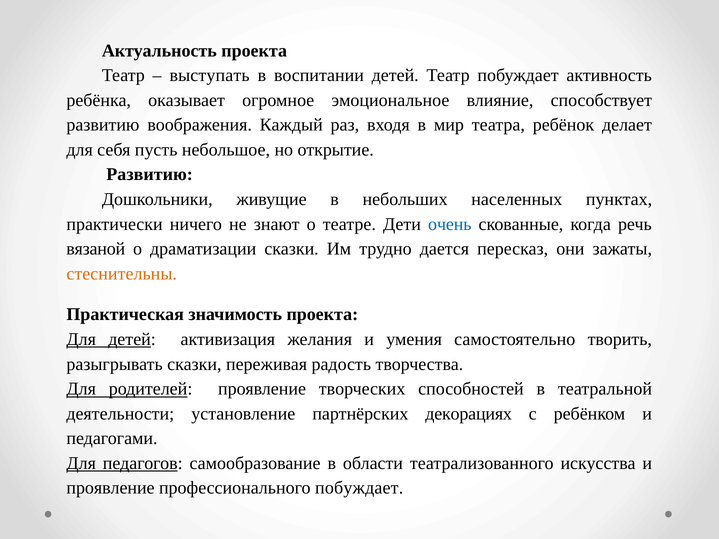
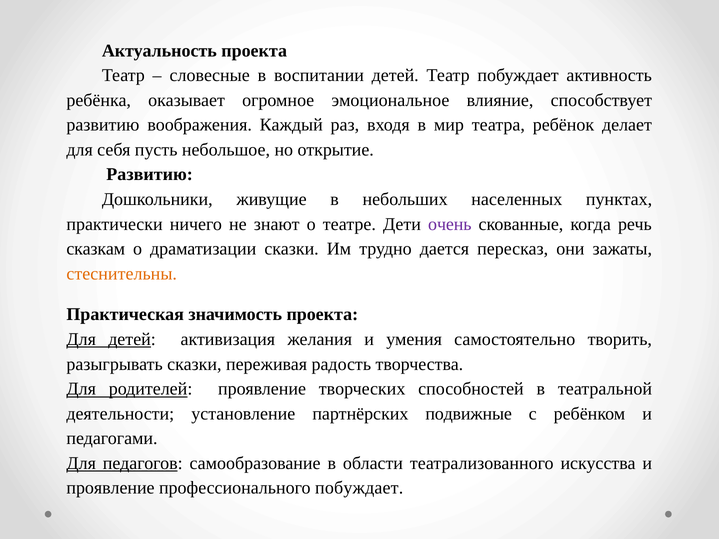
выступать: выступать -> словесные (210, 75)
очень colour: blue -> purple (450, 224)
вязаной: вязаной -> сказкам (96, 249)
декорациях: декорациях -> подвижные (469, 414)
